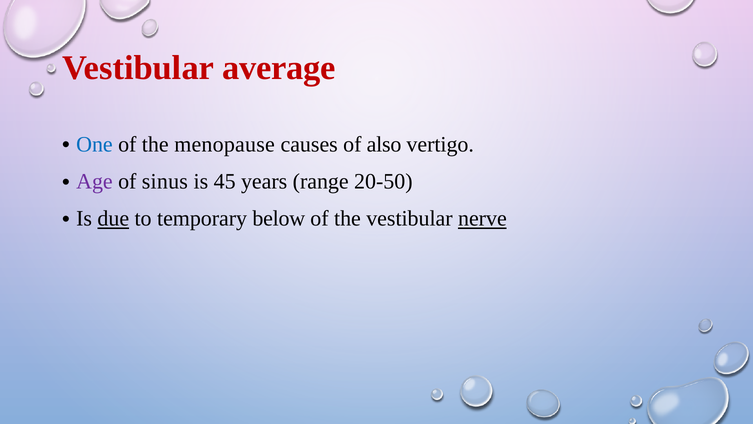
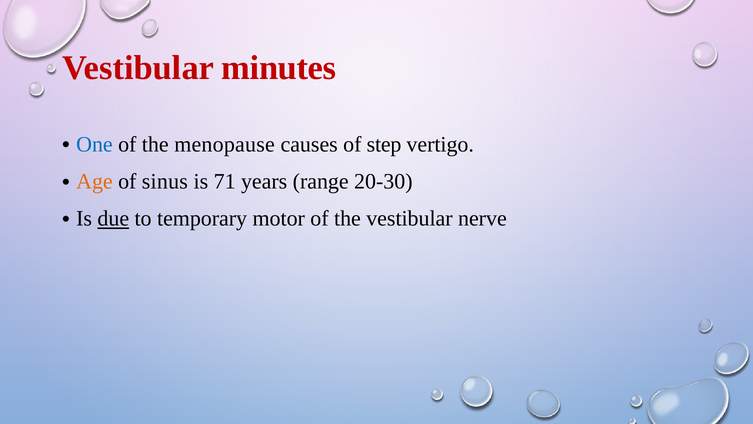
average: average -> minutes (279, 68)
also: also -> step (384, 144)
Age colour: purple -> orange (94, 181)
45: 45 -> 71 (225, 181)
20-50: 20-50 -> 20-30 (383, 181)
below: below -> motor (279, 218)
nerve underline: present -> none (482, 218)
